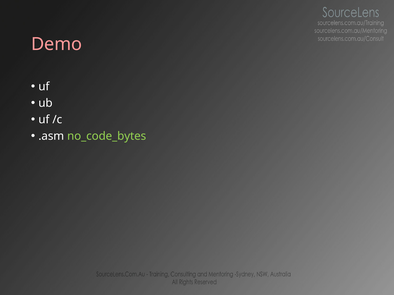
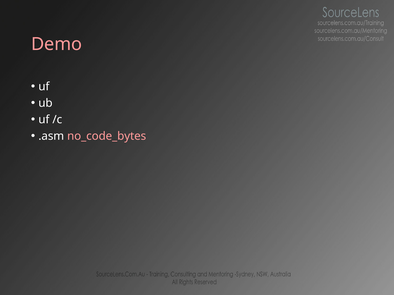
no_code_bytes colour: light green -> pink (107, 136)
